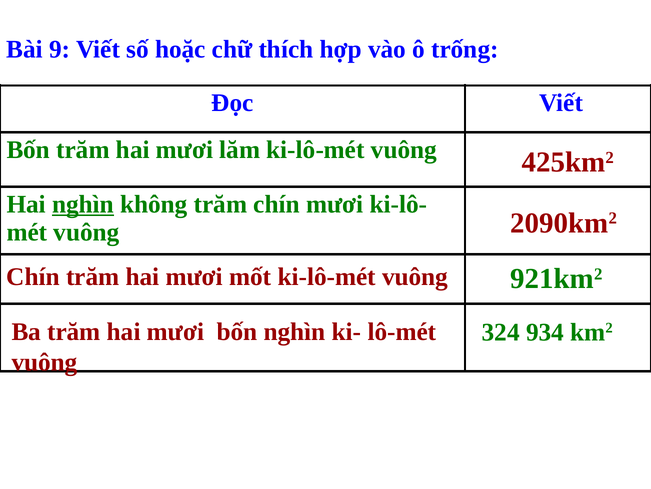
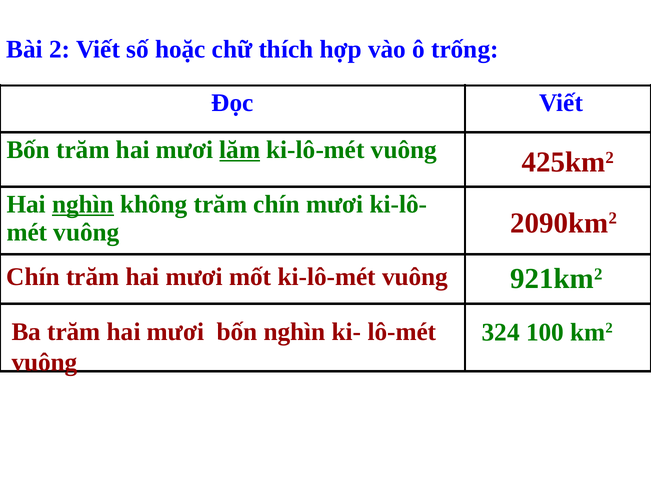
9: 9 -> 2 (60, 49)
lăm underline: none -> present (240, 149)
934: 934 -> 100 (545, 332)
